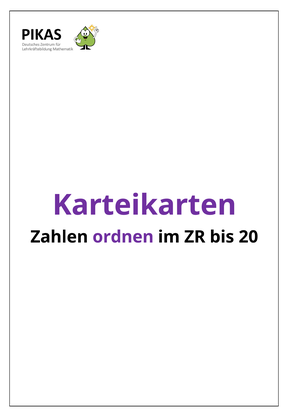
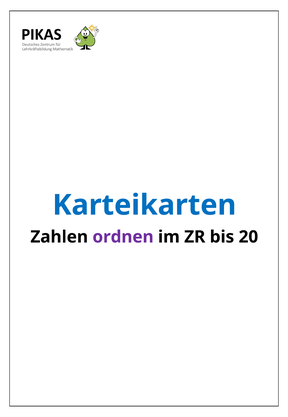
Karteikarten colour: purple -> blue (144, 205)
